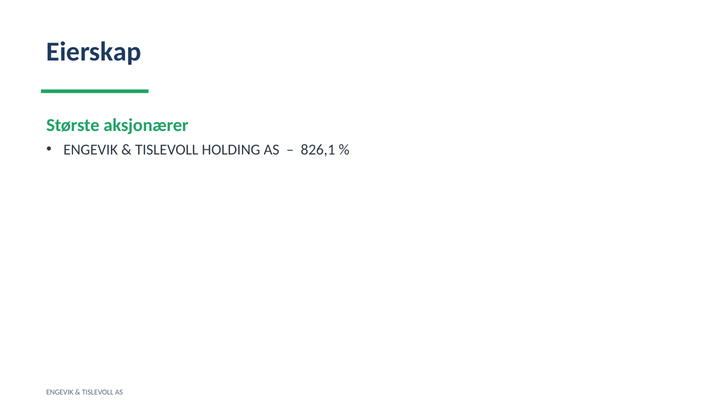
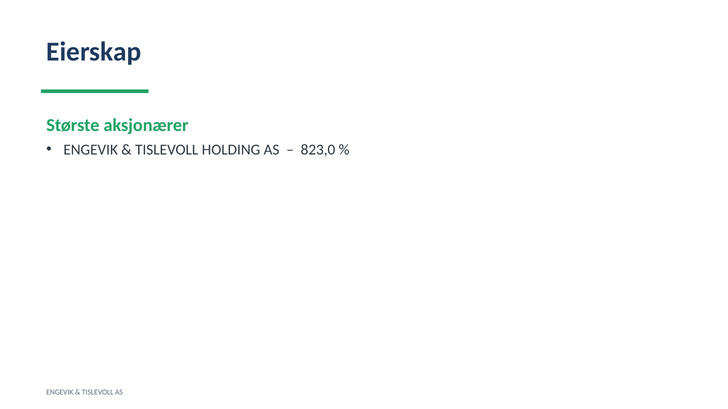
826,1: 826,1 -> 823,0 (318, 150)
